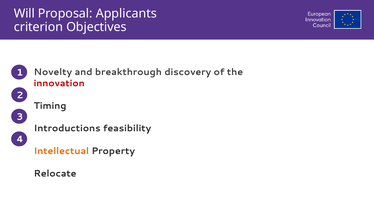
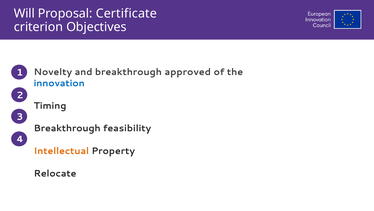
Applicants: Applicants -> Certificate (126, 13)
discovery: discovery -> approved (188, 72)
innovation colour: red -> blue (59, 83)
Introductions: Introductions -> Breakthrough (67, 128)
